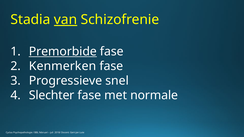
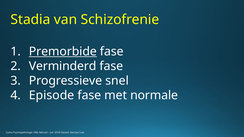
van underline: present -> none (66, 20)
Kenmerken: Kenmerken -> Verminderd (63, 66)
Slechter: Slechter -> Episode (52, 95)
